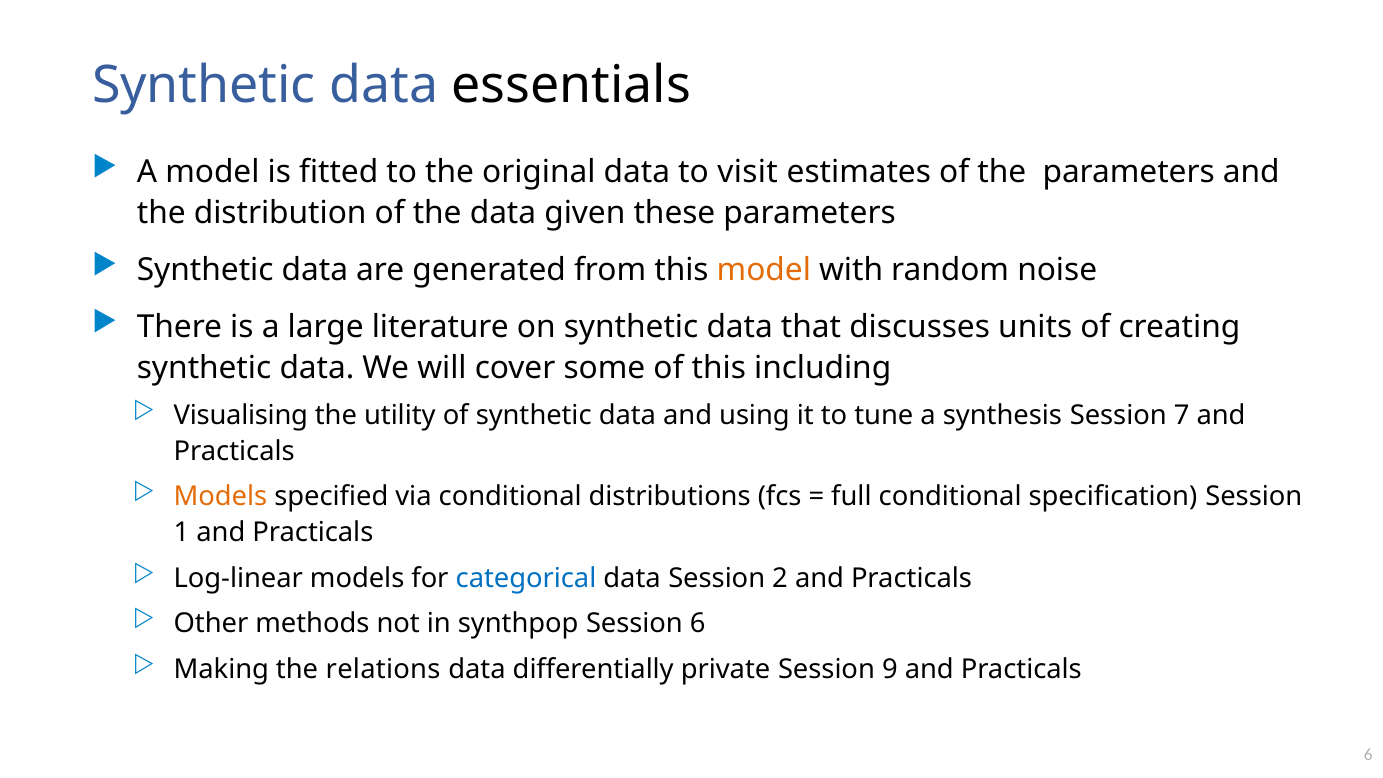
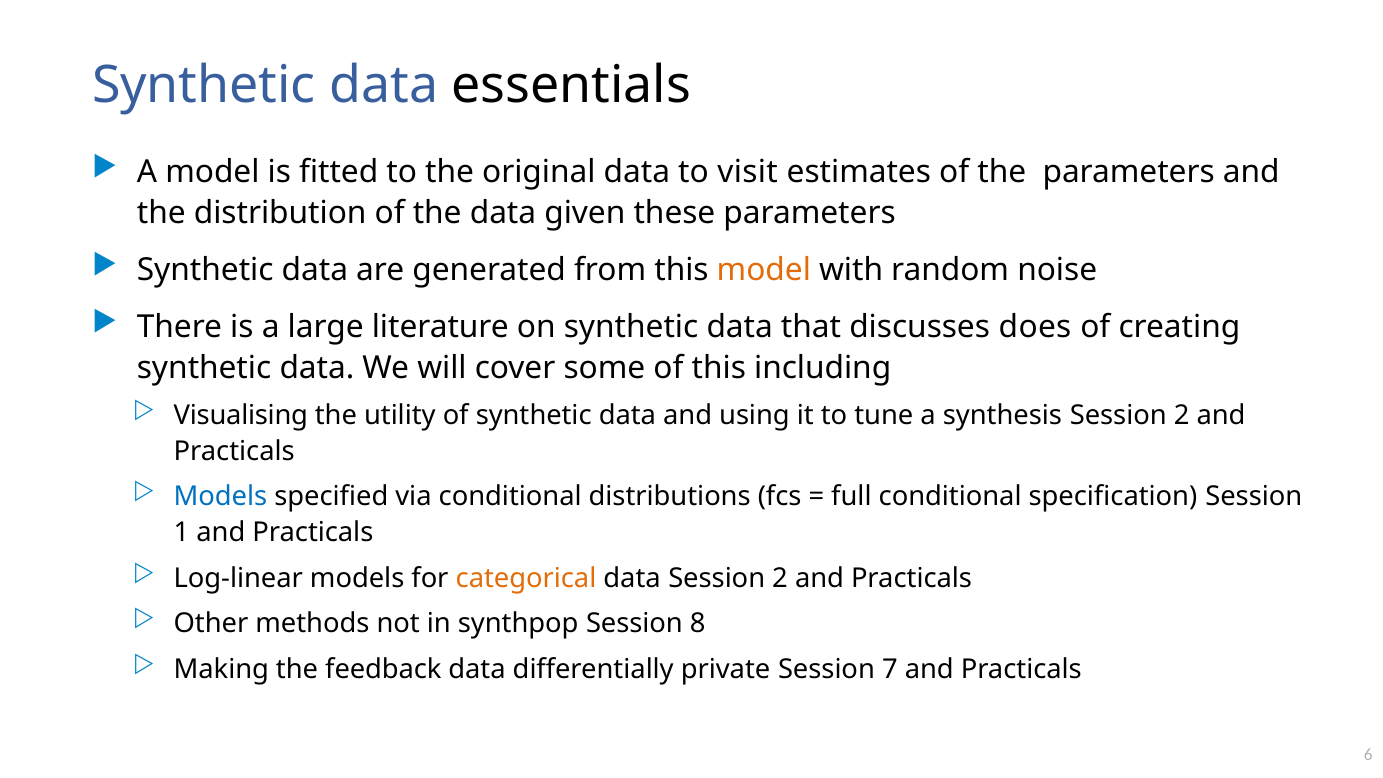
units: units -> does (1035, 327)
synthesis Session 7: 7 -> 2 (1182, 416)
Models colour: orange -> blue (220, 497)
categorical colour: blue -> orange (526, 578)
Session 6: 6 -> 8 (698, 624)
relations: relations -> feedback (383, 670)
9: 9 -> 7 (890, 670)
